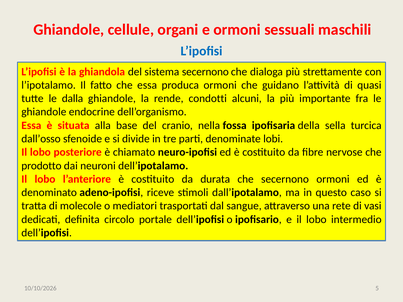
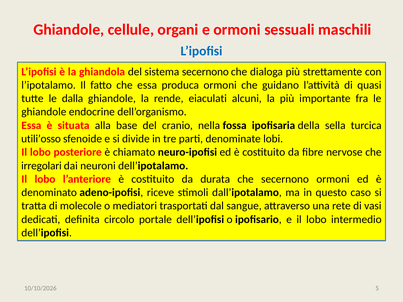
condotti: condotti -> eiaculati (208, 99)
dall’osso: dall’osso -> utili’osso (41, 139)
prodotto: prodotto -> irregolari (41, 166)
